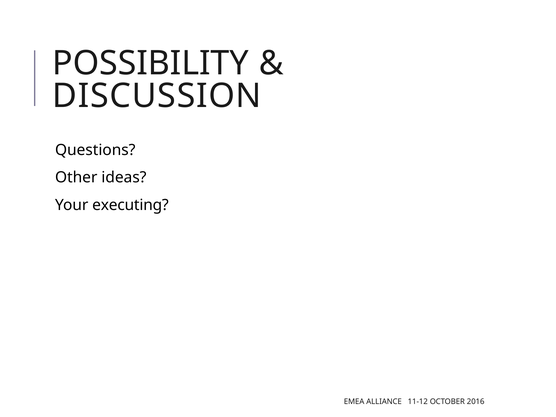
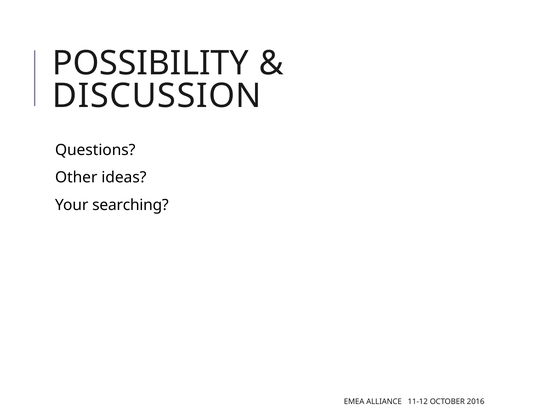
executing: executing -> searching (130, 205)
